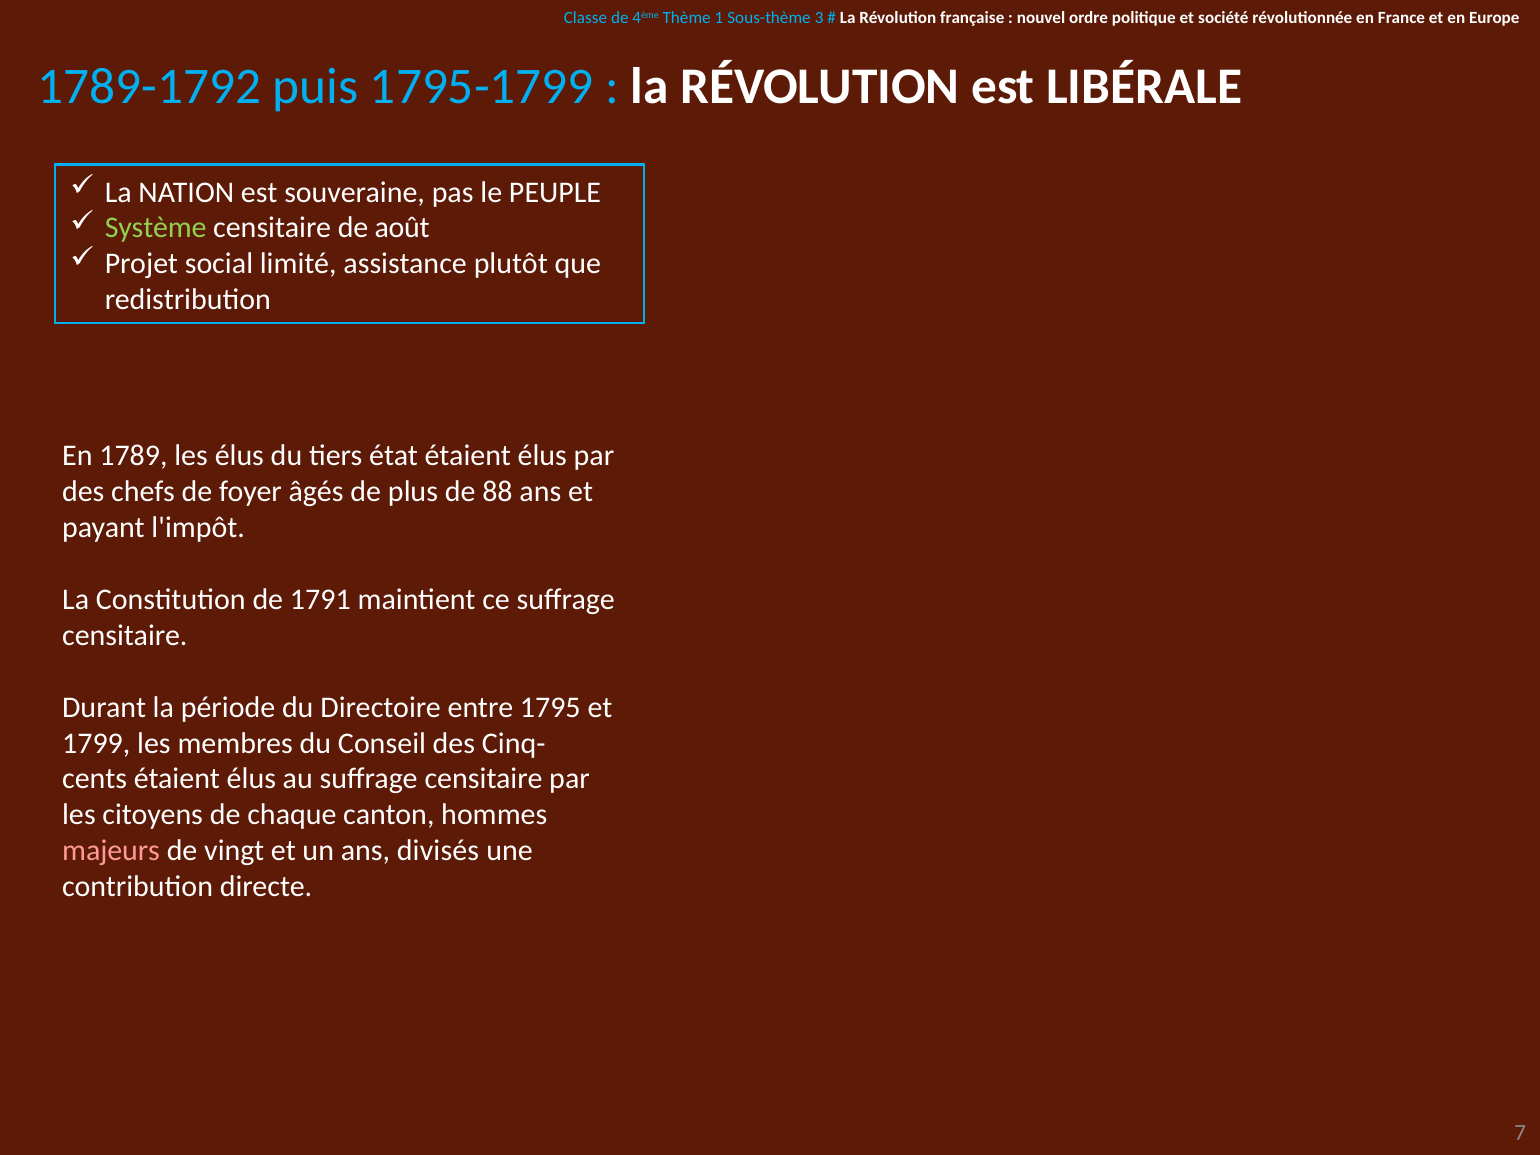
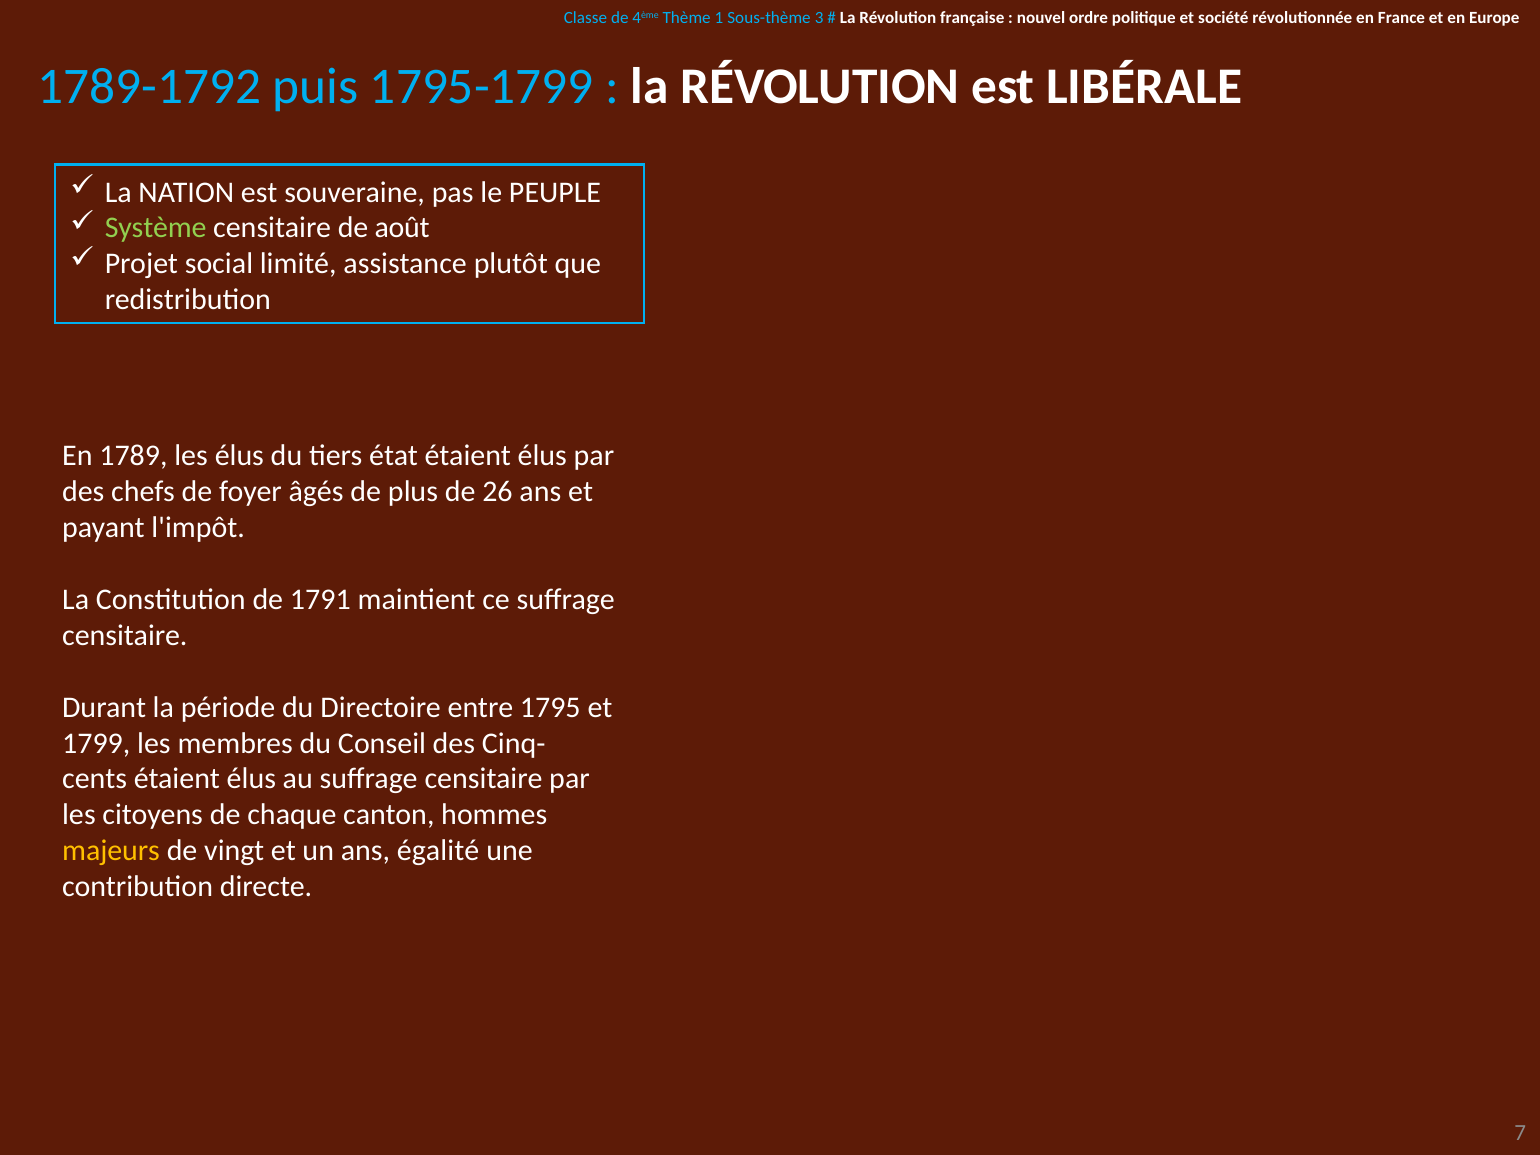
88: 88 -> 26 (497, 491)
majeurs colour: pink -> yellow (111, 851)
divisés: divisés -> égalité (438, 851)
